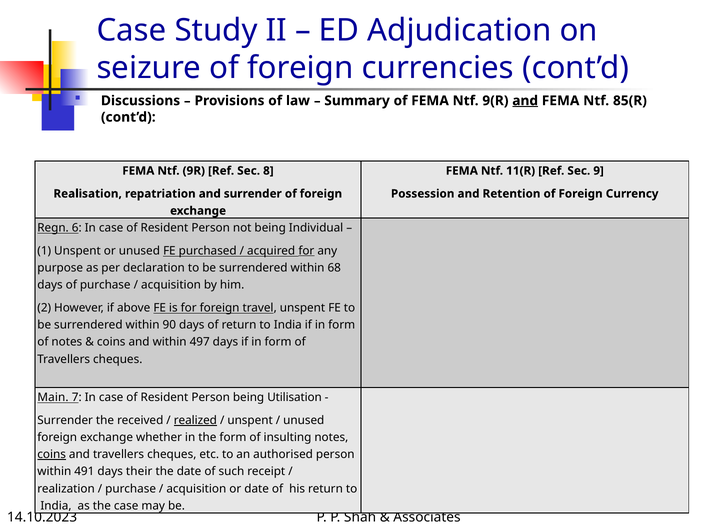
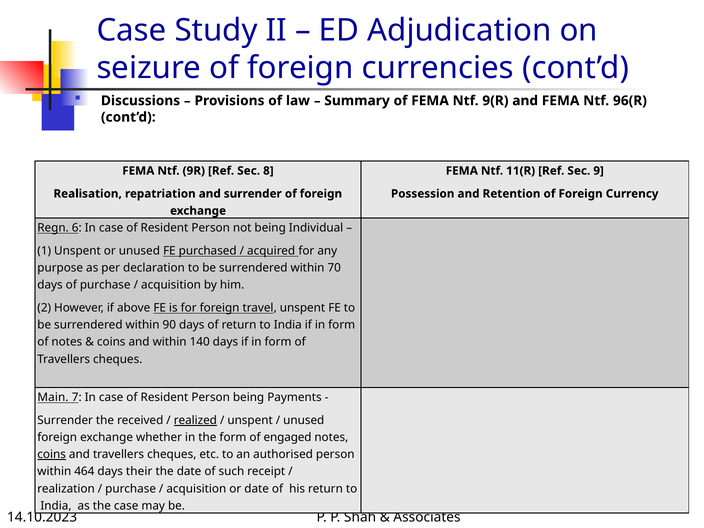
and underline: present -> none (525, 101)
85(R: 85(R -> 96(R (630, 101)
for underline: present -> none (306, 251)
68: 68 -> 70 (334, 268)
497: 497 -> 140 (200, 342)
Utilisation: Utilisation -> Payments (294, 397)
insulting: insulting -> engaged (288, 437)
491: 491 -> 464 (84, 472)
